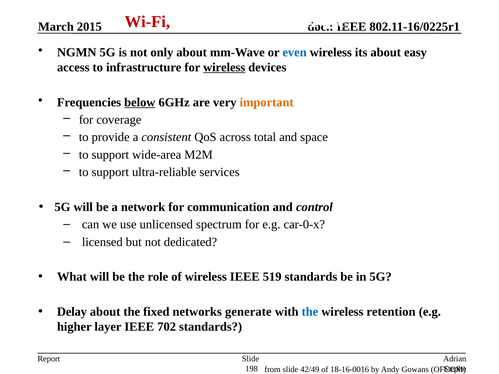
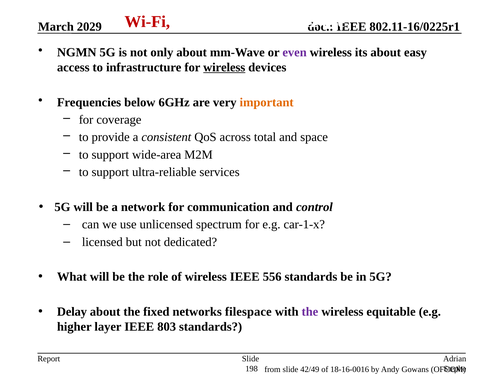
2015: 2015 -> 2029 (89, 27)
even colour: blue -> purple (295, 52)
below underline: present -> none (140, 102)
car-0-x: car-0-x -> car-1-x (304, 225)
519: 519 -> 556 (272, 277)
generate: generate -> filespace (248, 312)
the colour: blue -> purple (310, 312)
retention: retention -> equitable (391, 312)
702: 702 -> 803 (167, 327)
